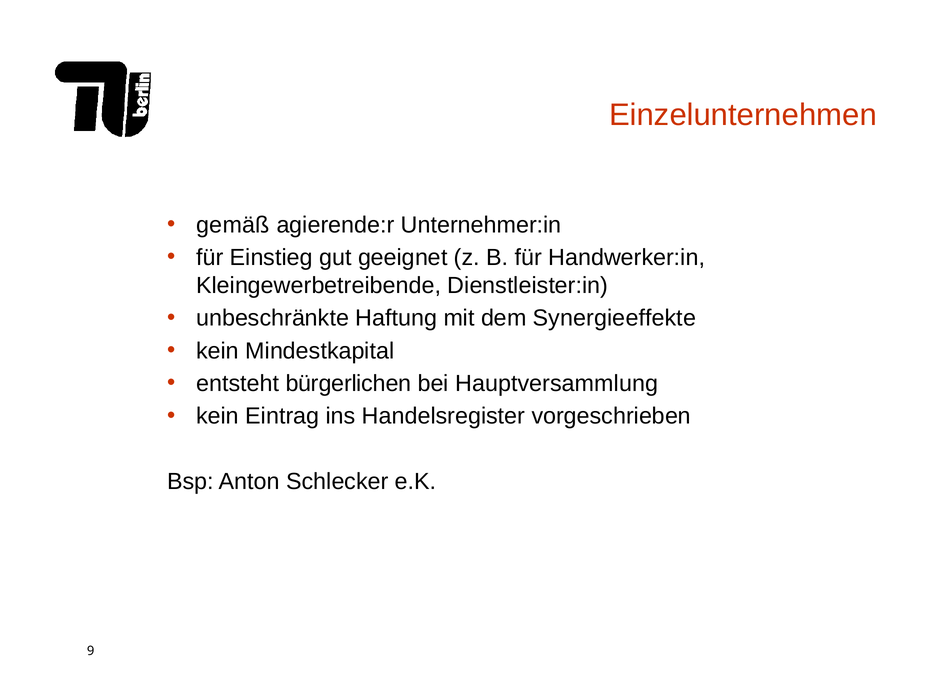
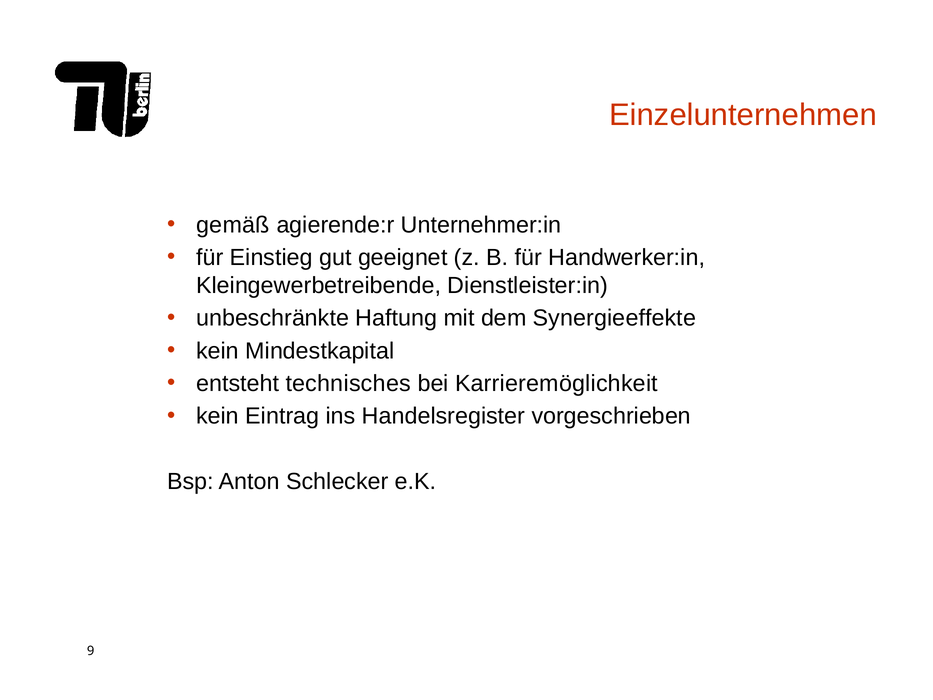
bürgerlichen: bürgerlichen -> technisches (348, 383)
Hauptversammlung: Hauptversammlung -> Karrieremöglichkeit (557, 383)
